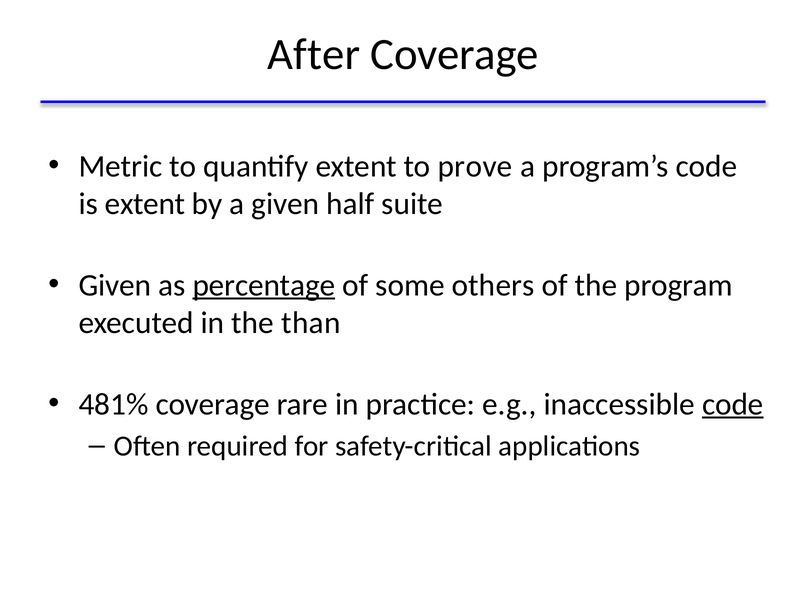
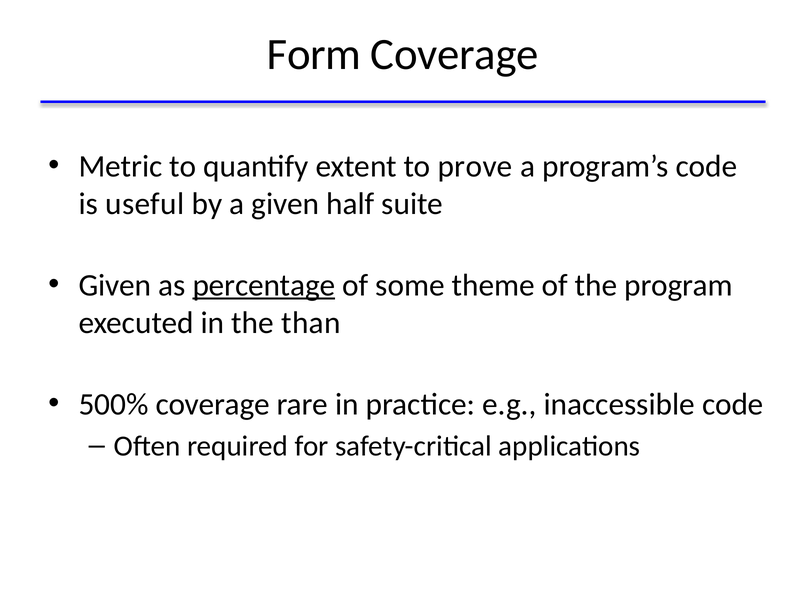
After: After -> Form (314, 54)
is extent: extent -> useful (145, 204)
others: others -> theme (493, 285)
481%: 481% -> 500% (114, 404)
code underline: present -> none (733, 404)
